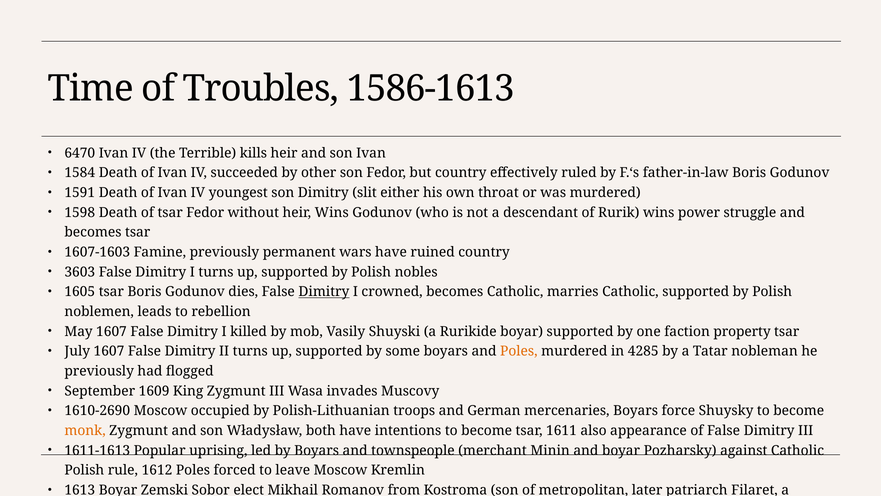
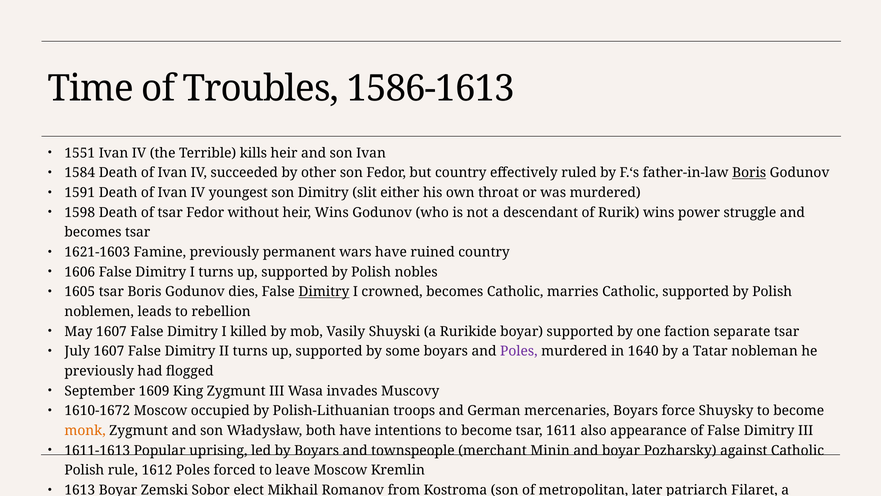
6470: 6470 -> 1551 (80, 153)
Boris underline: none -> present (749, 173)
1607-1603: 1607-1603 -> 1621-1603 (97, 252)
3603: 3603 -> 1606 (80, 272)
property: property -> separate (742, 331)
Poles colour: orange -> purple (519, 351)
4285: 4285 -> 1640 (643, 351)
1610-2690: 1610-2690 -> 1610-1672 (97, 411)
